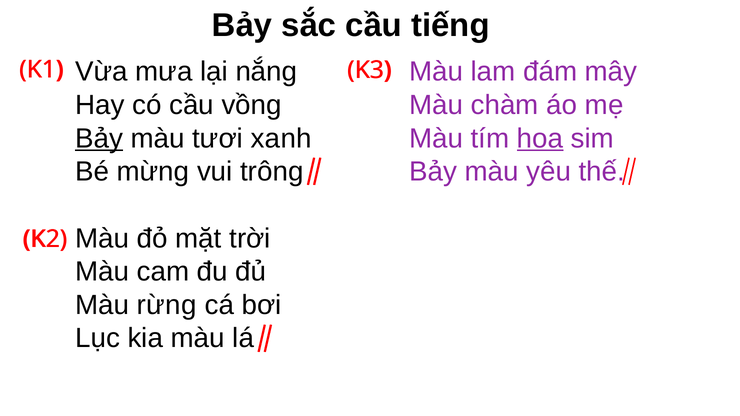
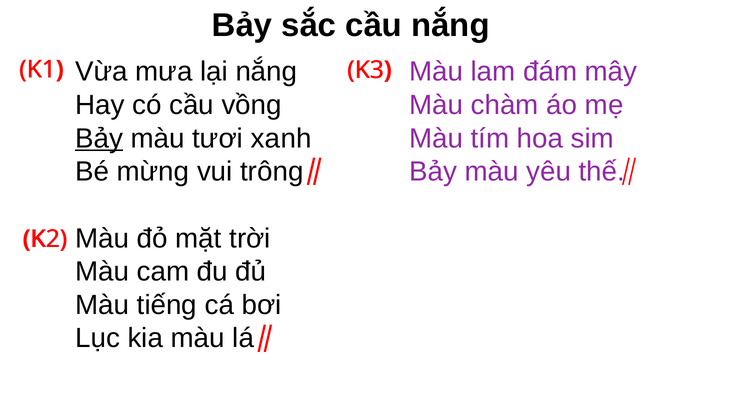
cầu tiếng: tiếng -> nắng (450, 25)
hoa underline: present -> none (540, 139)
rừng: rừng -> tiếng (167, 305)
